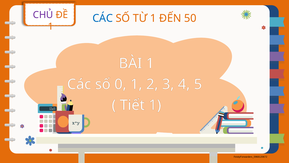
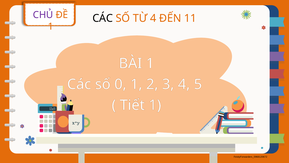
CÁC colour: blue -> black (103, 18)
TỪ 1: 1 -> 4 (153, 18)
50: 50 -> 11 (190, 18)
